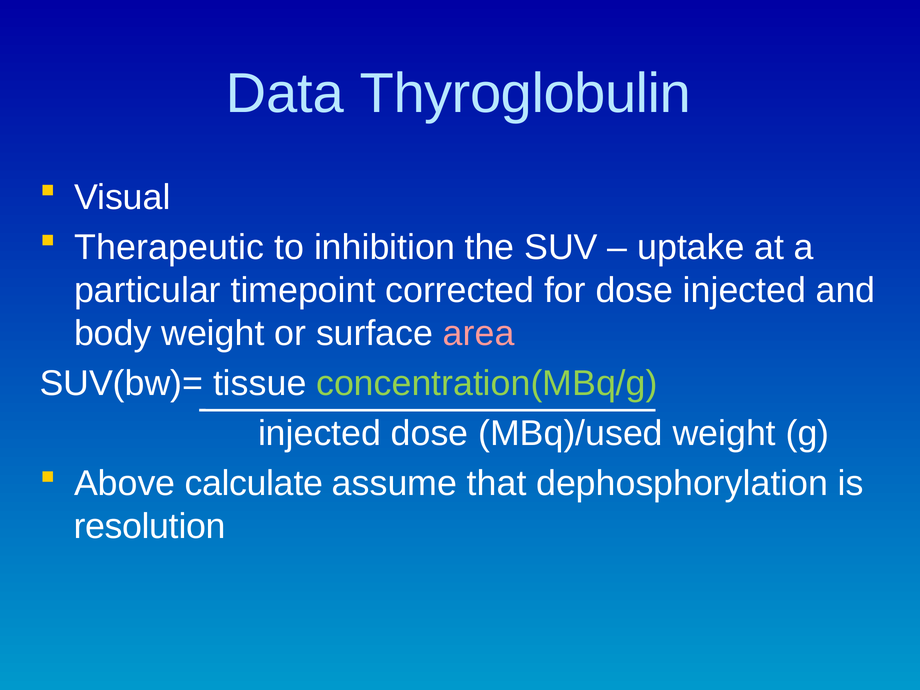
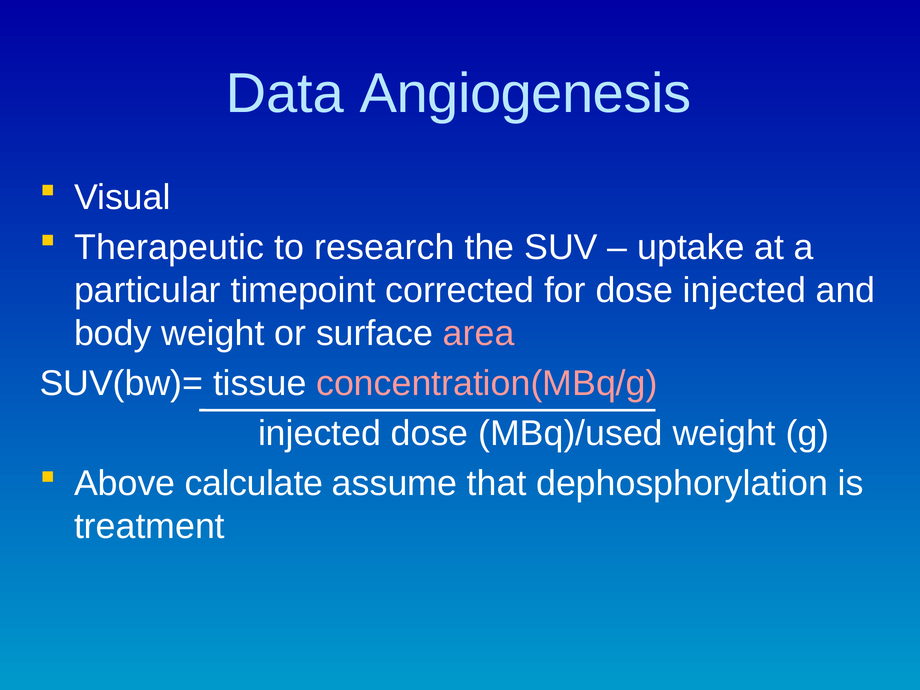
Thyroglobulin: Thyroglobulin -> Angiogenesis (526, 94)
inhibition: inhibition -> research (384, 247)
concentration(MBq/g colour: light green -> pink (487, 383)
resolution: resolution -> treatment (149, 527)
